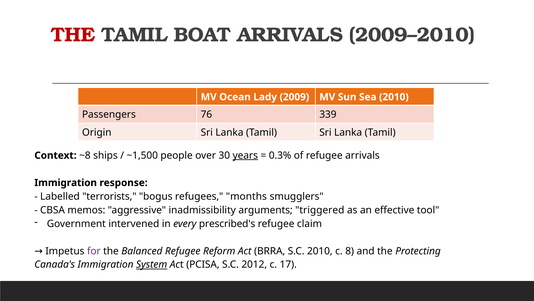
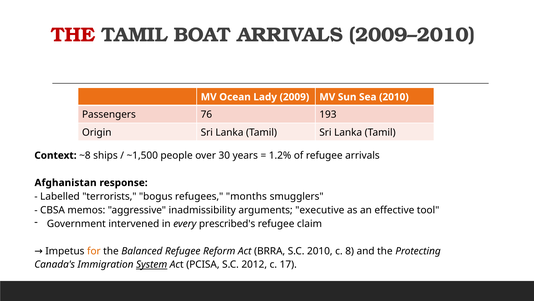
339: 339 -> 193 (328, 114)
years underline: present -> none (245, 155)
0.3%: 0.3% -> 1.2% (280, 155)
Immigration: Immigration -> Afghanistan (66, 182)
triggered: triggered -> executive (320, 210)
for colour: purple -> orange (94, 251)
